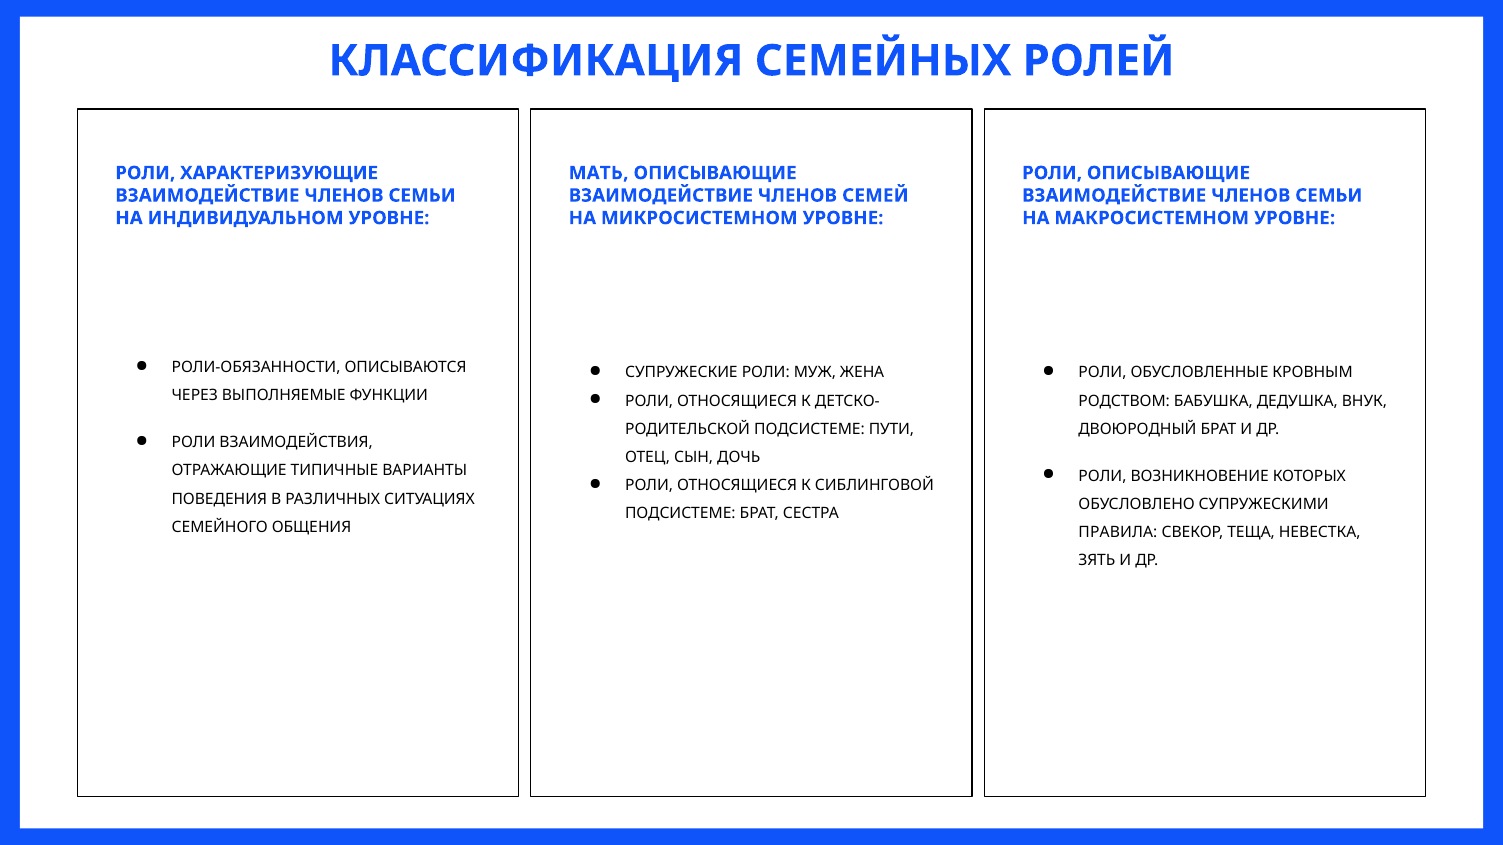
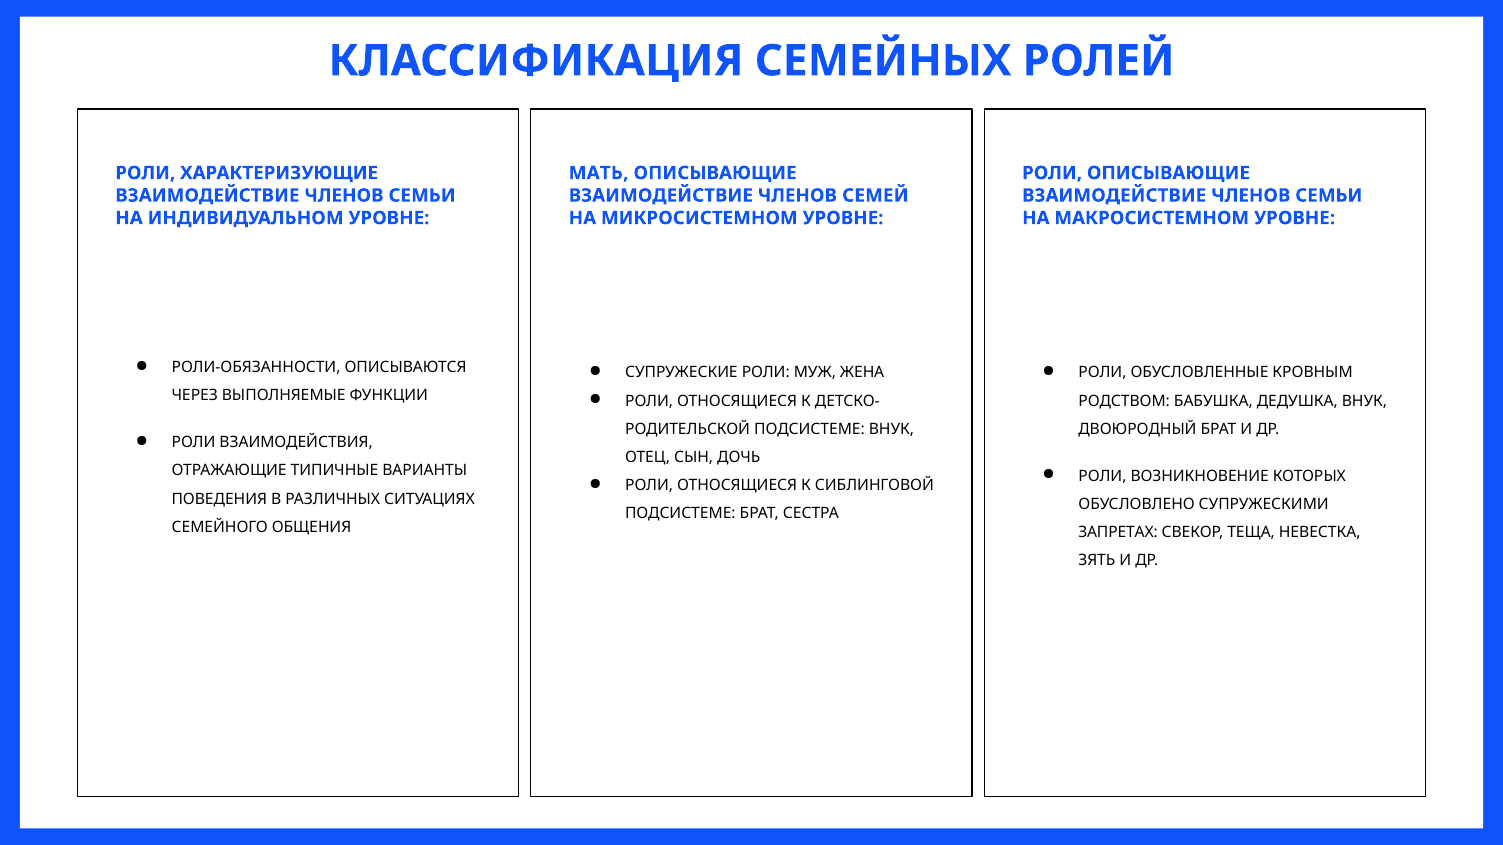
ПОДСИСТЕМЕ ПУТИ: ПУТИ -> ВНУК (891, 429)
ПРАВИЛА: ПРАВИЛА -> ЗАПРЕТАХ (1118, 533)
